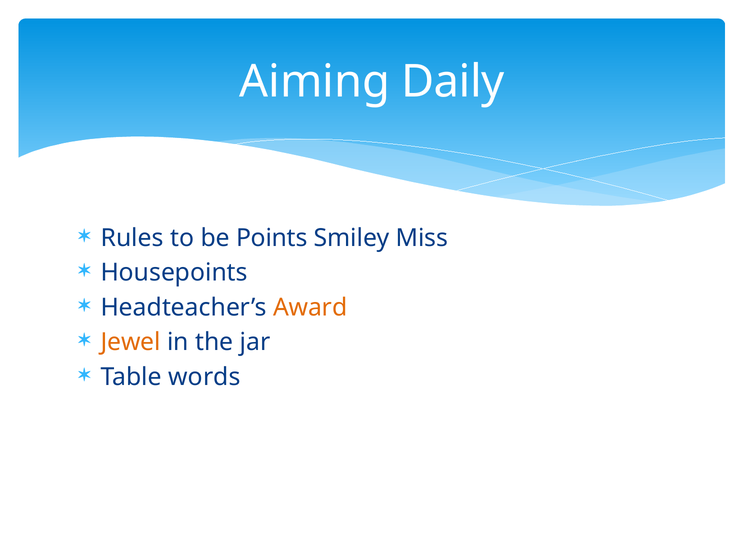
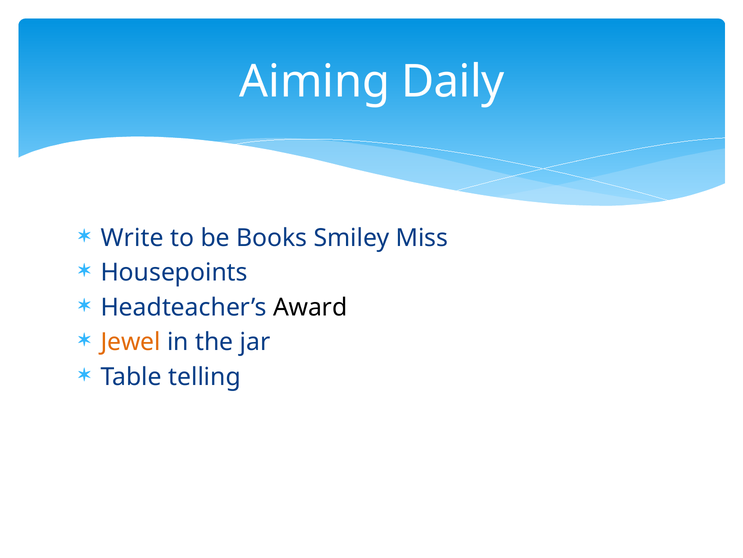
Rules: Rules -> Write (132, 238)
Points: Points -> Books (272, 238)
Award colour: orange -> black (310, 307)
words: words -> telling (205, 376)
